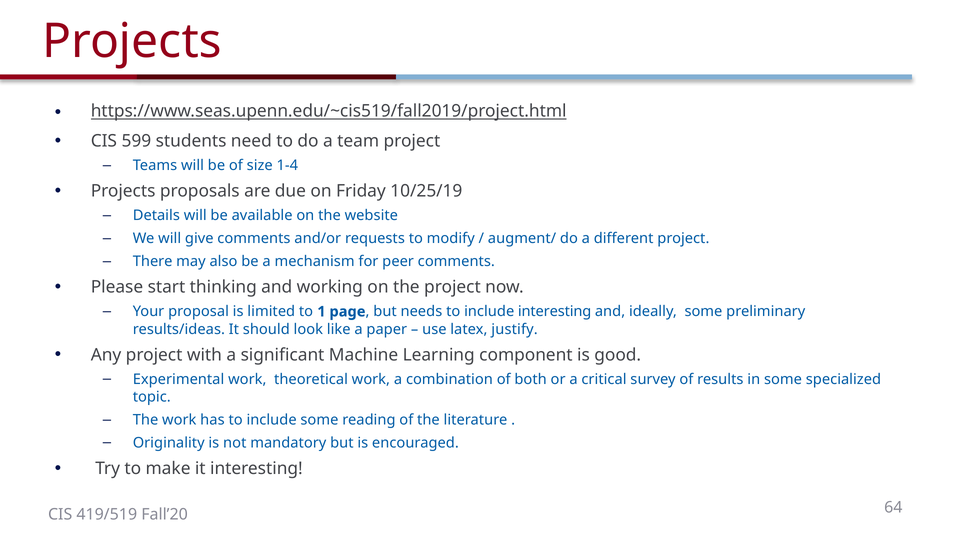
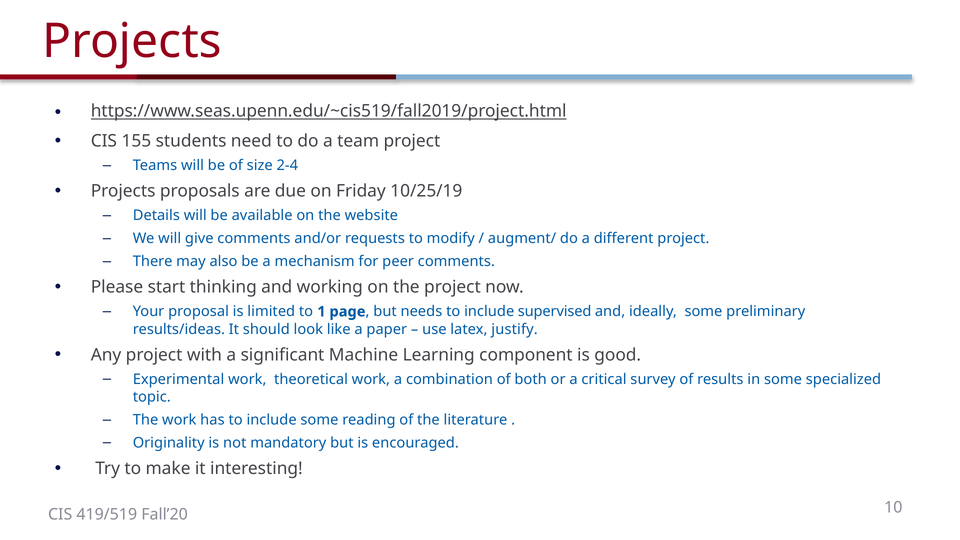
599: 599 -> 155 (136, 141)
1-4: 1-4 -> 2-4 (287, 165)
include interesting: interesting -> supervised (555, 312)
64: 64 -> 10 (893, 508)
